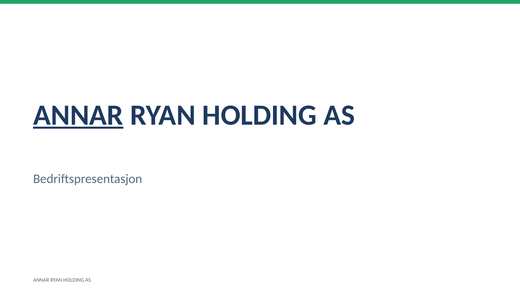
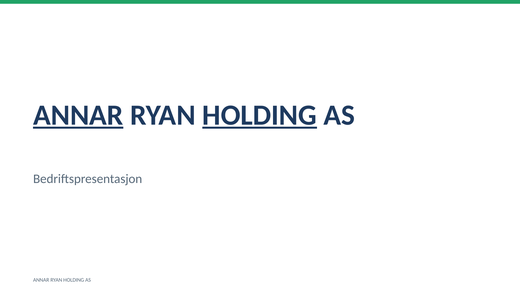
HOLDING underline: none -> present (260, 115)
